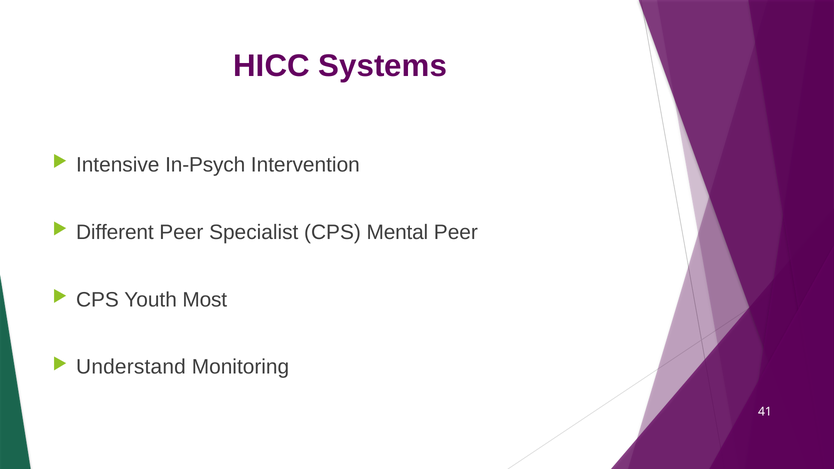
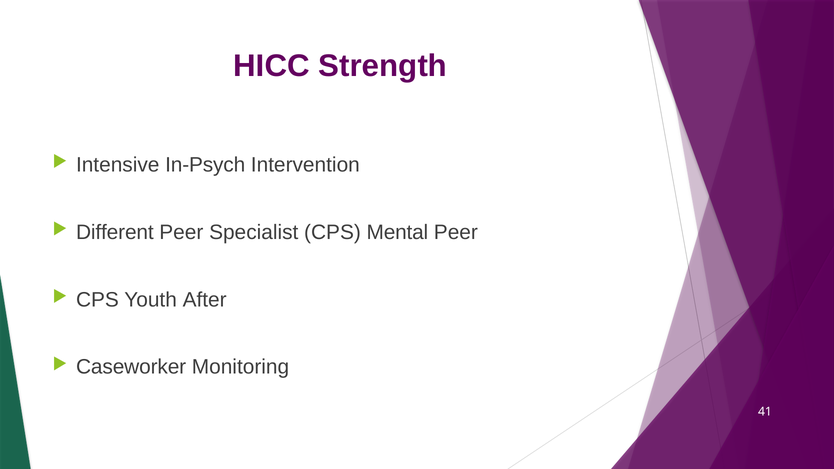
Systems: Systems -> Strength (383, 66)
Most: Most -> After (205, 300)
Understand: Understand -> Caseworker (131, 367)
